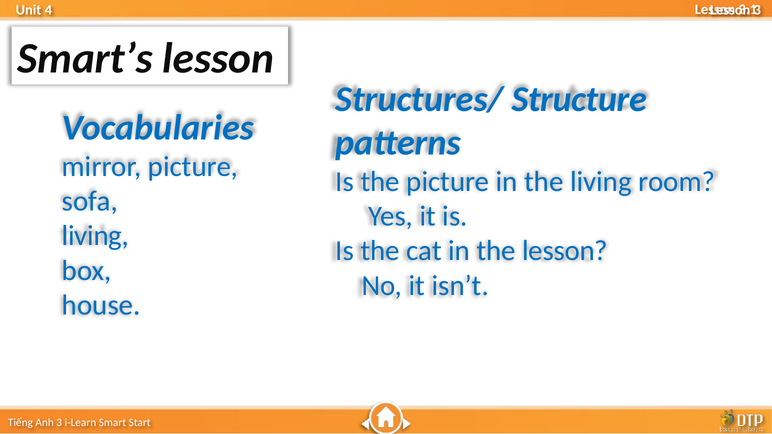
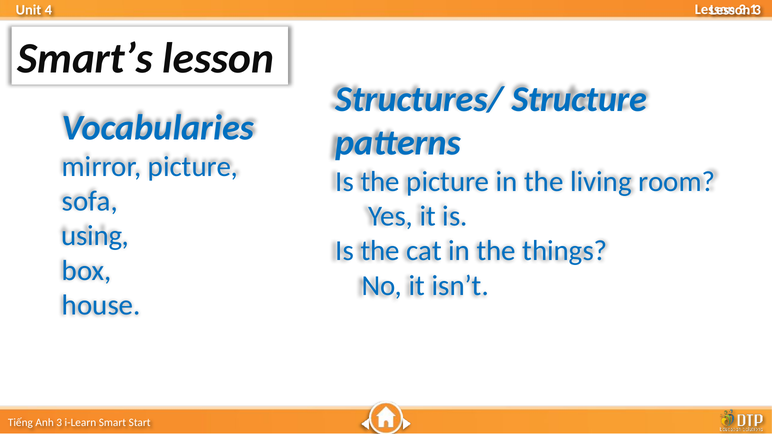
living: living -> using (95, 236)
the lesson: lesson -> things (565, 251)
